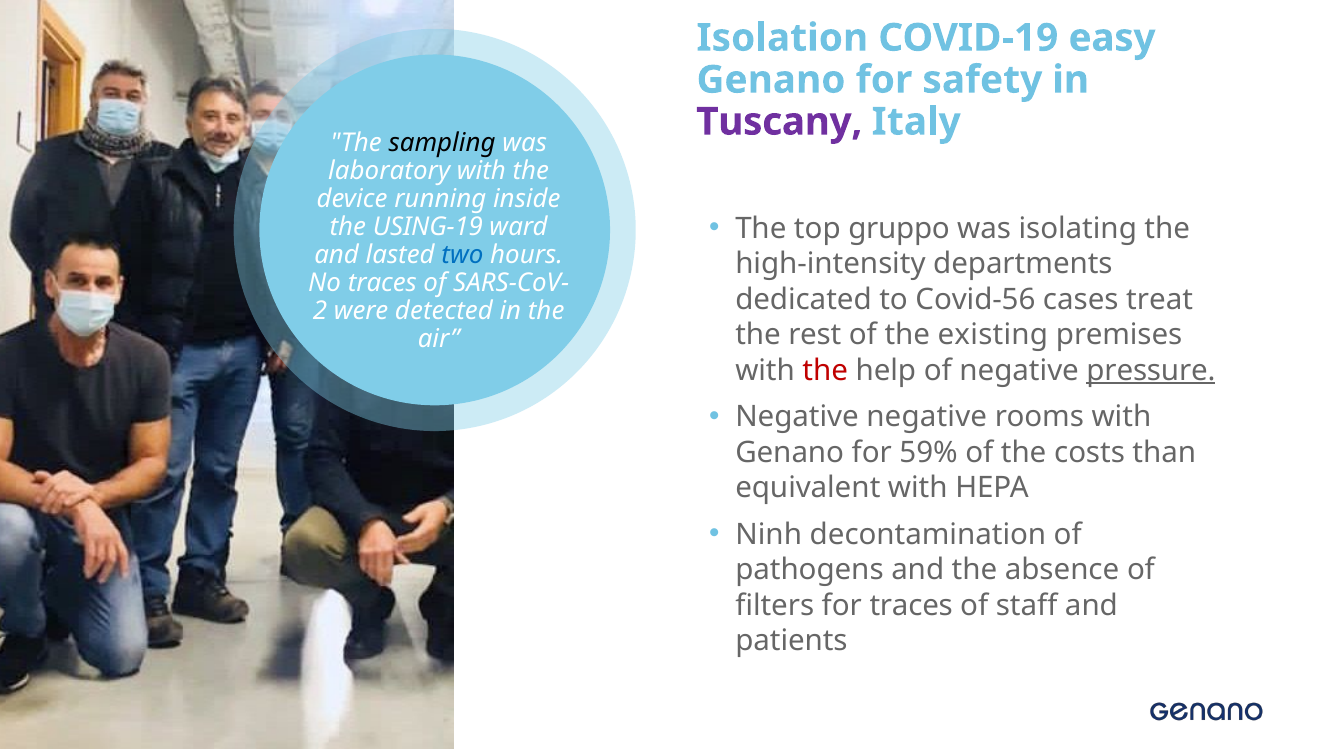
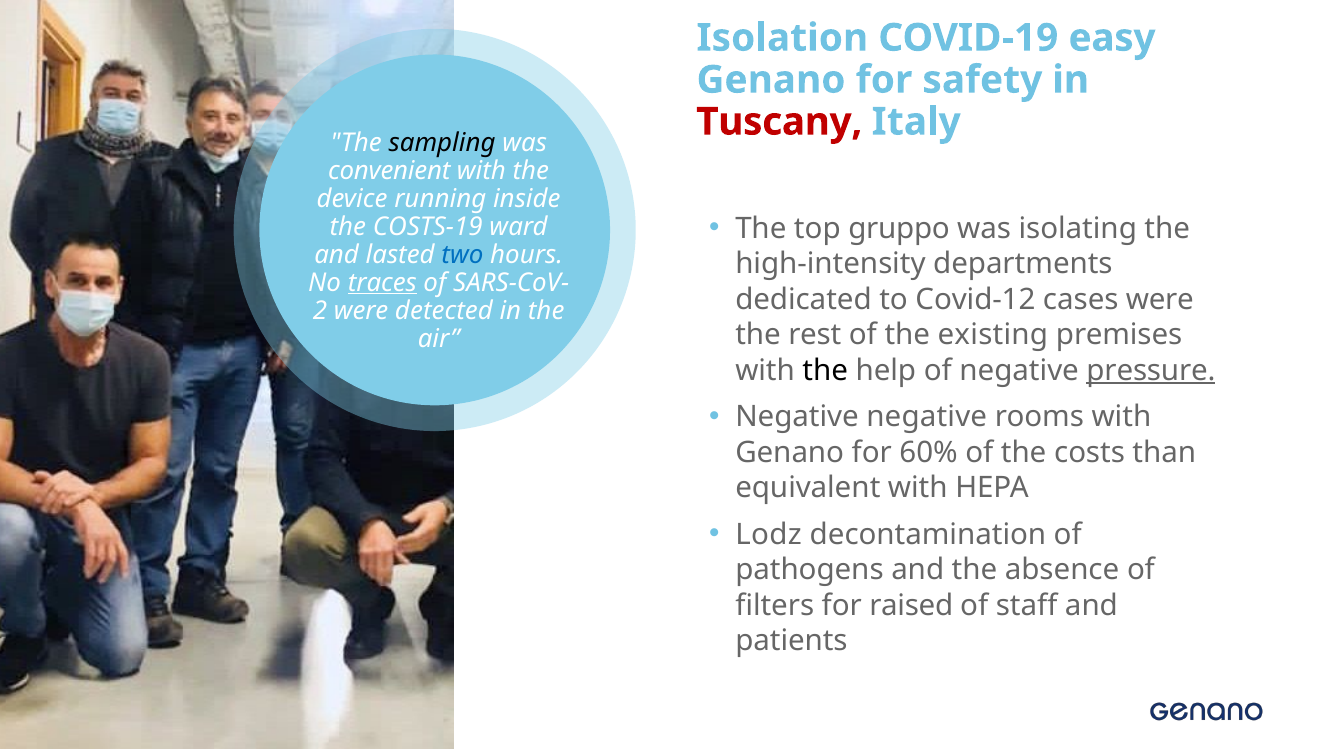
Tuscany colour: purple -> red (779, 122)
laboratory: laboratory -> convenient (389, 171)
USING-19: USING-19 -> COSTS-19 (428, 226)
traces underline: none -> present (382, 282)
Covid-56: Covid-56 -> Covid-12 (975, 299)
cases treat: treat -> were (1160, 299)
the colour: red -> black (825, 370)
59%: 59% -> 60% (929, 452)
Ninh: Ninh -> Lodz (769, 534)
for traces: traces -> raised (911, 605)
